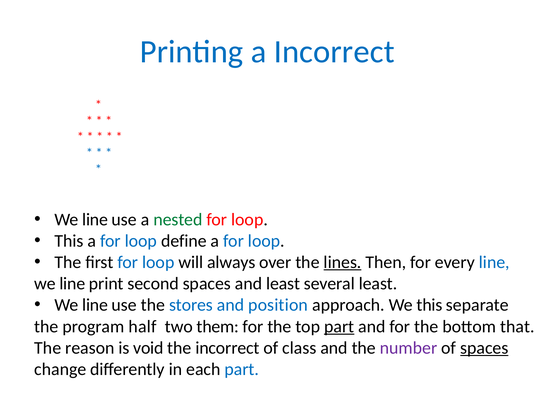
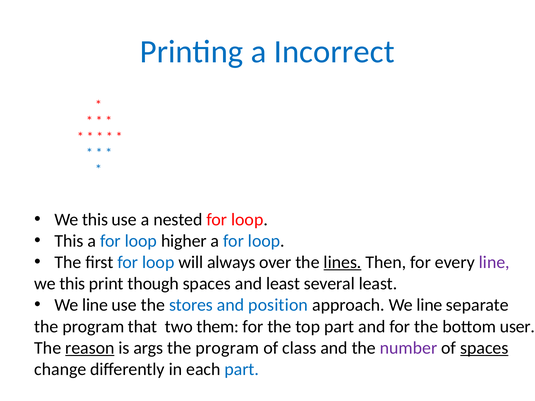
line: line -> this (95, 220)
nested colour: green -> black (178, 220)
define: define -> higher (184, 241)
line colour: blue -> purple (494, 262)
line: line -> this (72, 284)
second: second -> though (153, 284)
approach We this: this -> line (429, 305)
half: half -> that (143, 327)
part underline: present -> none (339, 327)
that: that -> user (517, 327)
reason underline: none -> present (90, 348)
void: void -> args (148, 348)
incorrect: incorrect -> program (227, 348)
